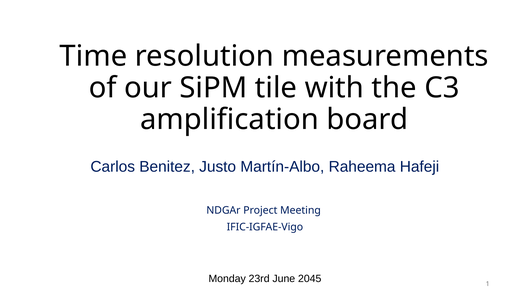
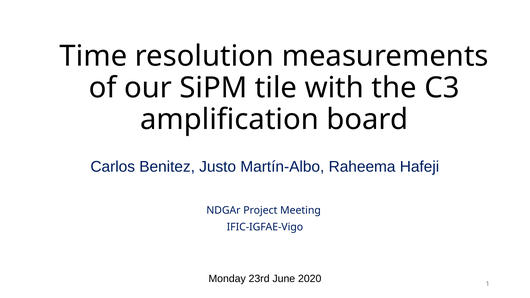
2045: 2045 -> 2020 (310, 279)
